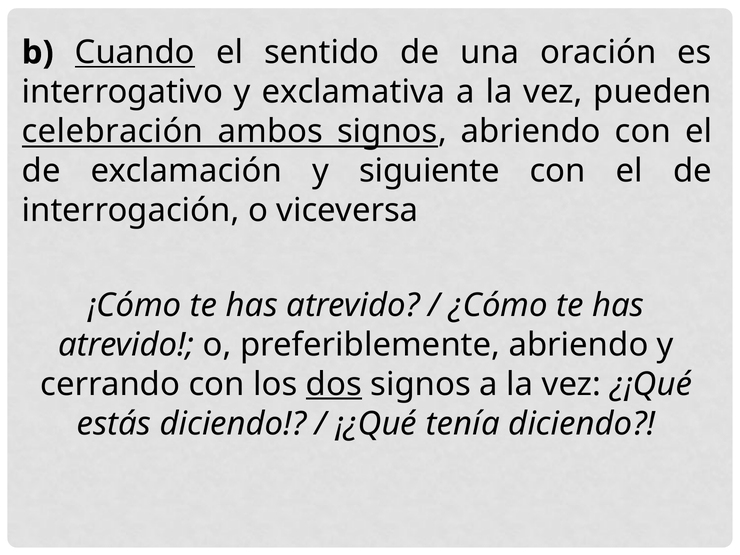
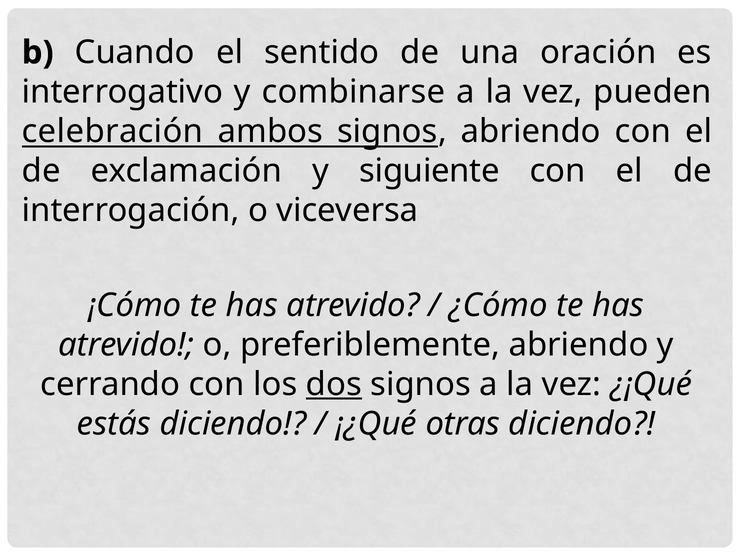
Cuando underline: present -> none (135, 53)
exclamativa: exclamativa -> combinarse (353, 92)
tenía: tenía -> otras (463, 424)
